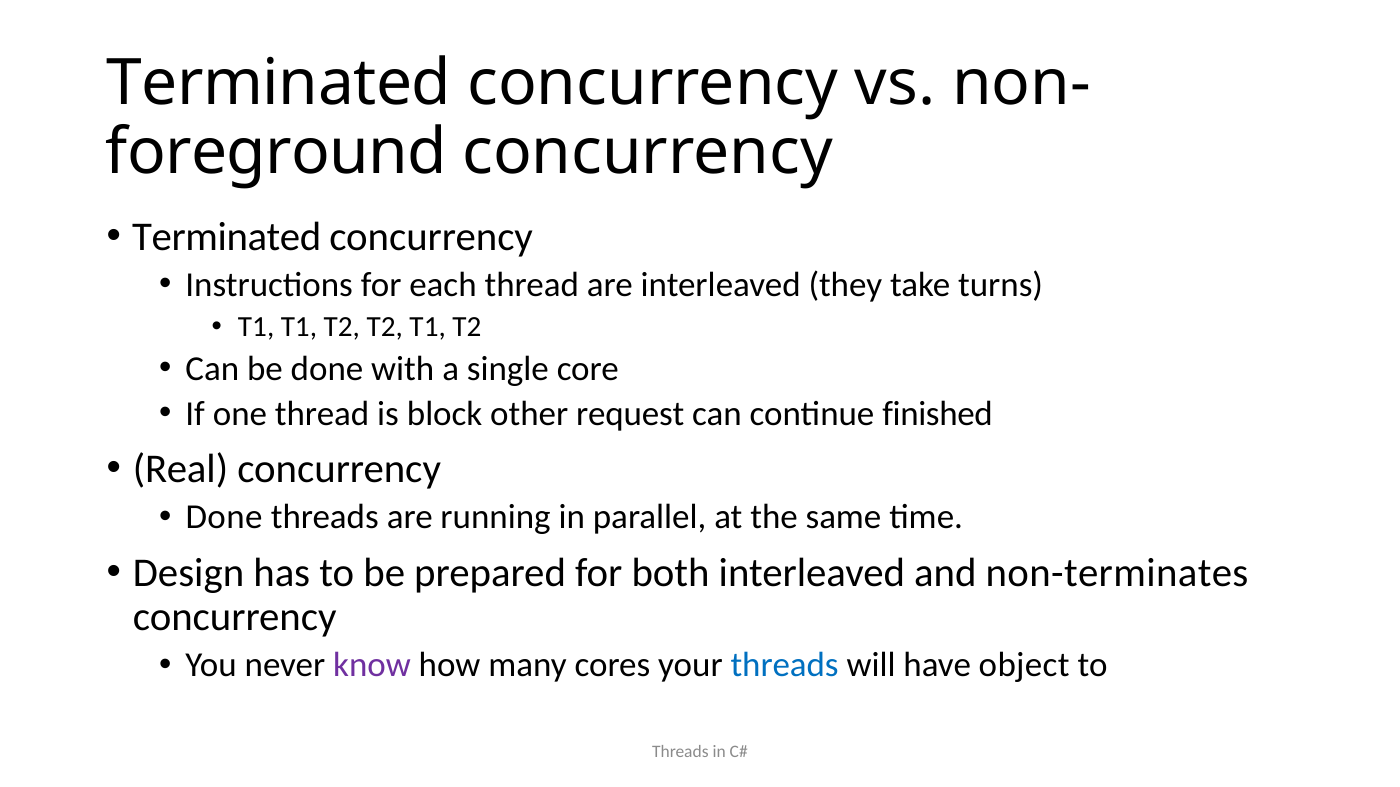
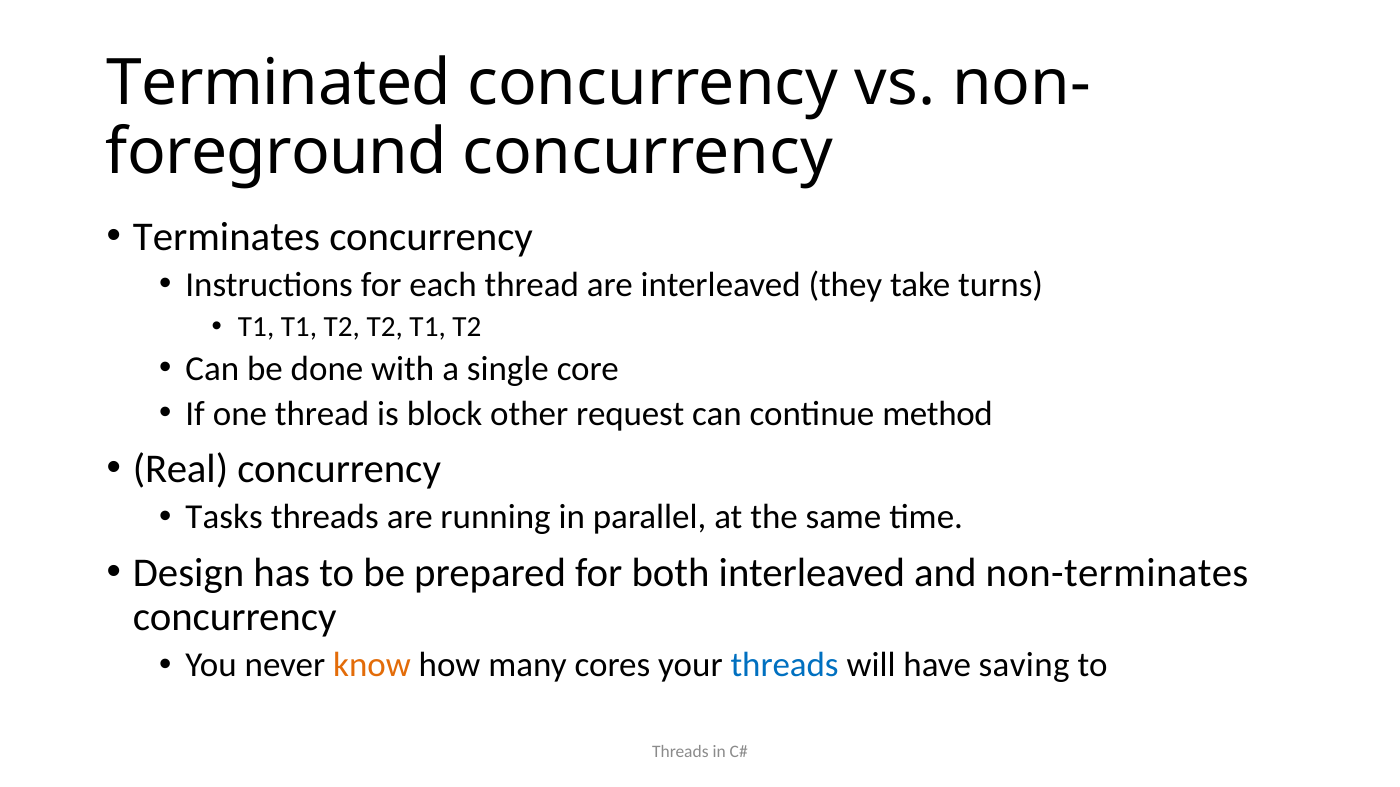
Terminated: Terminated -> Terminates (227, 237)
finished: finished -> method (938, 414)
Done: Done -> Tasks (224, 518)
know colour: purple -> orange (372, 665)
object: object -> saving (1024, 665)
